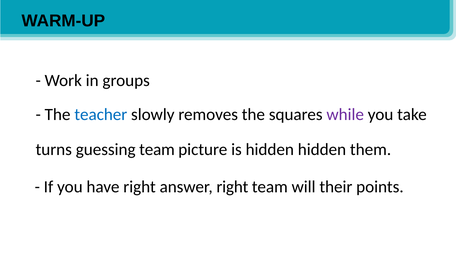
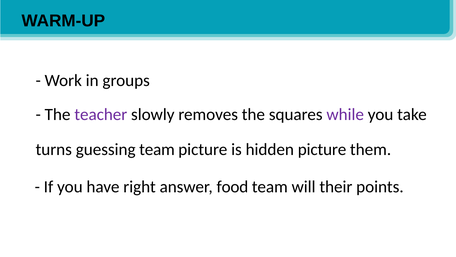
teacher colour: blue -> purple (101, 114)
hidden hidden: hidden -> picture (322, 149)
answer right: right -> food (232, 186)
